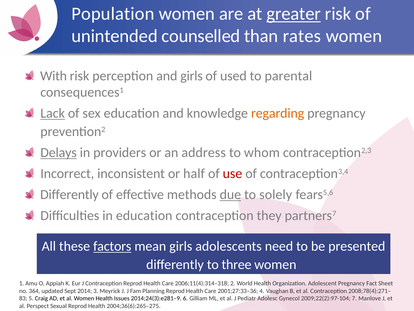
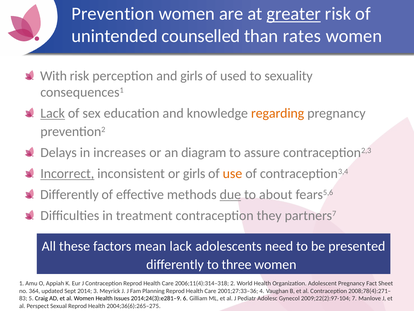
Population: Population -> Prevention (113, 14)
parental: parental -> sexuality (289, 76)
Delays underline: present -> none (59, 152)
providers: providers -> increases (120, 152)
address: address -> diagram (204, 152)
whom: whom -> assure (262, 152)
Incorrect underline: none -> present (67, 173)
or half: half -> girls (194, 173)
use colour: red -> orange (232, 173)
solely: solely -> about (276, 194)
in education: education -> treatment (144, 215)
factors underline: present -> none (112, 246)
mean girls: girls -> lack (181, 246)
